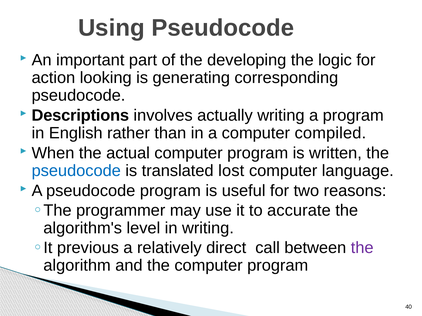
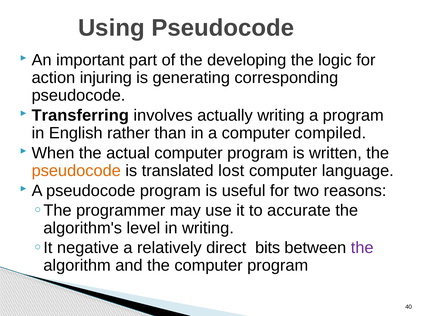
looking: looking -> injuring (106, 78)
Descriptions: Descriptions -> Transferring (80, 116)
pseudocode colour: blue -> orange (76, 171)
previous: previous -> negative (88, 248)
call: call -> bits (268, 248)
